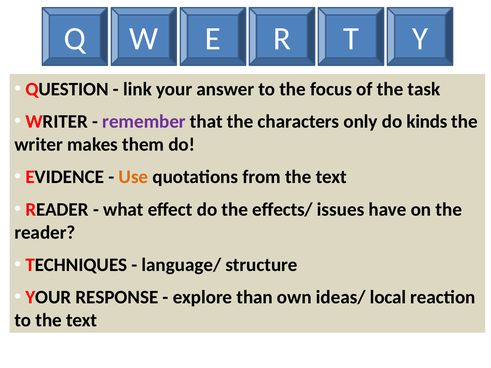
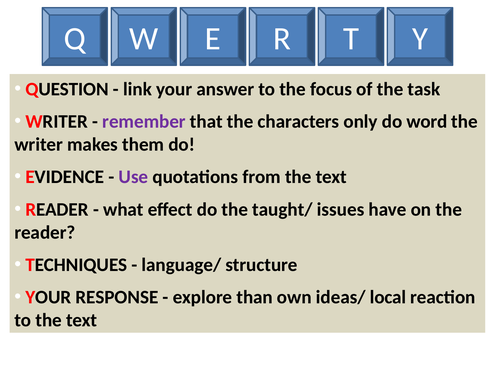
kinds: kinds -> word (427, 122)
Use colour: orange -> purple (133, 177)
effects/: effects/ -> taught/ (282, 210)
